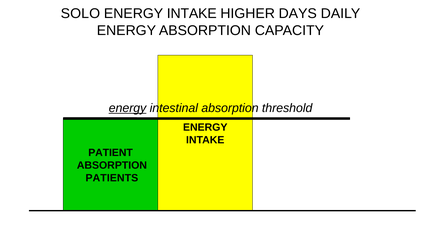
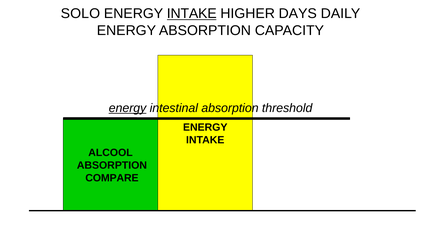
INTAKE underline: none -> present (192, 14)
PATIENT: PATIENT -> ALCOOL (110, 153)
PATIENTS: PATIENTS -> COMPARE (112, 178)
